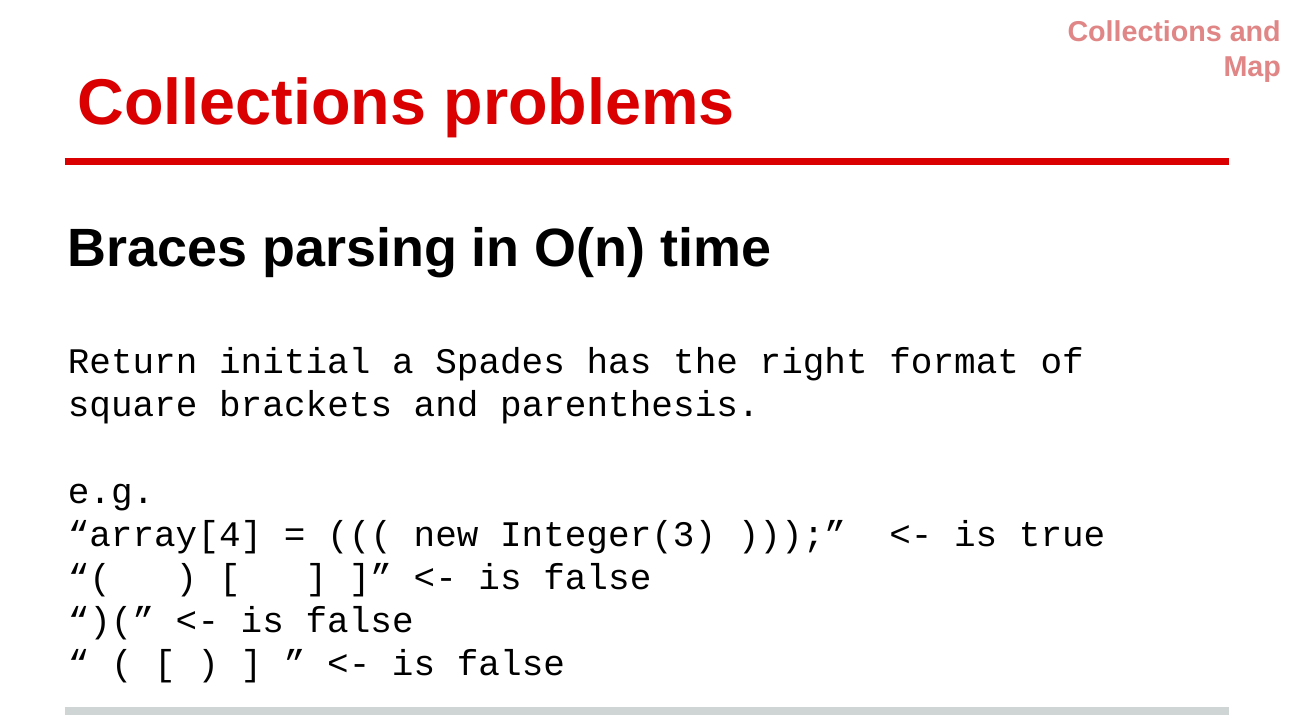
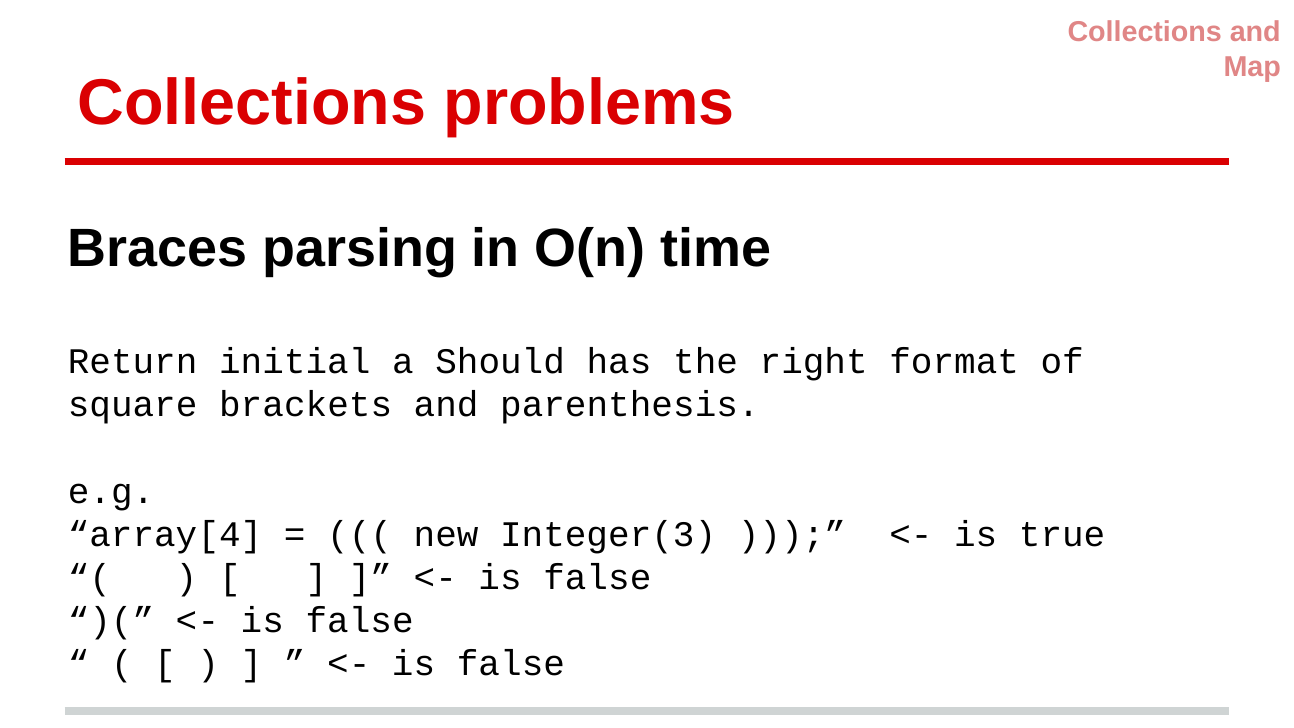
Spades: Spades -> Should (500, 362)
